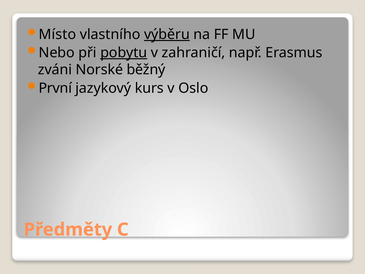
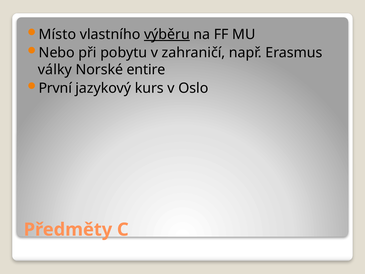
pobytu underline: present -> none (124, 53)
zváni: zváni -> války (55, 70)
běžný: běžný -> entire (146, 70)
